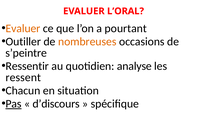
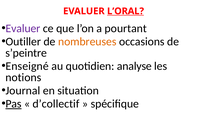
L’ORAL underline: none -> present (126, 11)
Evaluer colour: orange -> purple (23, 28)
Ressentir: Ressentir -> Enseigné (27, 66)
ressent: ressent -> notions (23, 78)
Chacun: Chacun -> Journal (23, 91)
d’discours: d’discours -> d’collectif (56, 104)
